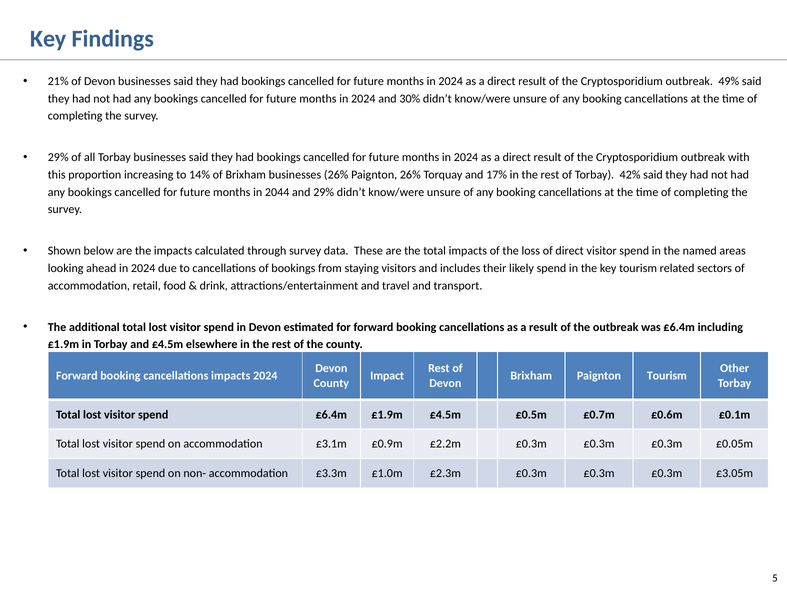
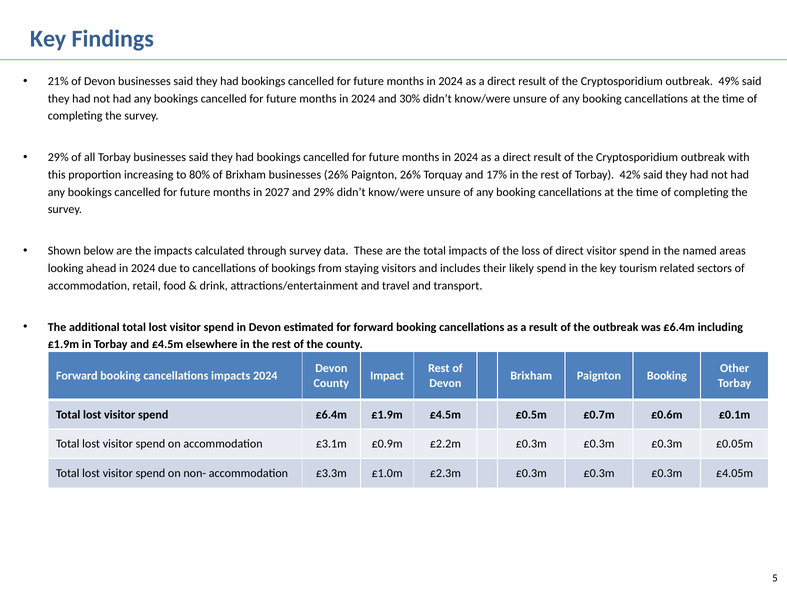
14%: 14% -> 80% (200, 175)
2044: 2044 -> 2027 (277, 192)
Paignton Tourism: Tourism -> Booking (667, 375)
£3.05m: £3.05m -> £4.05m (735, 473)
